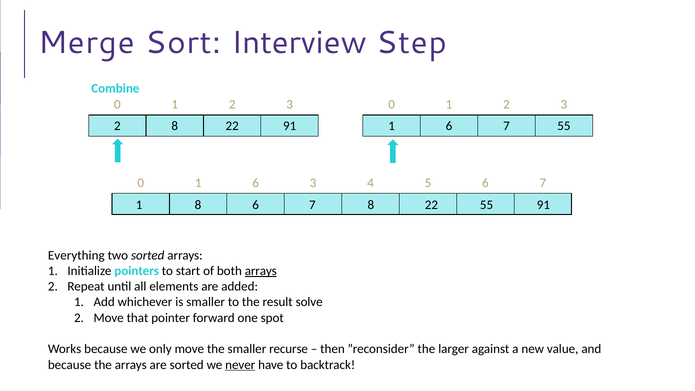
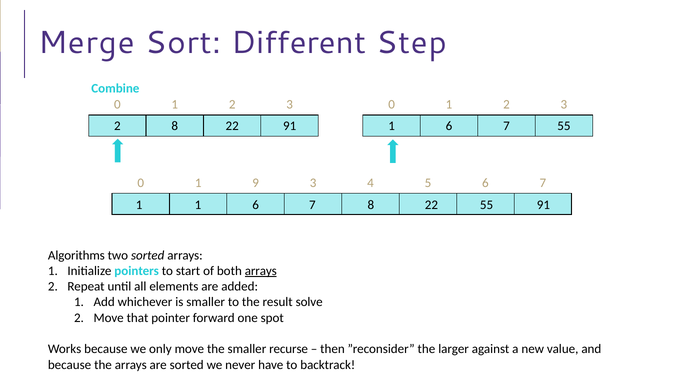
Interview: Interview -> Different (299, 43)
0 1 6: 6 -> 9 (256, 183)
1 8: 8 -> 1 (198, 205)
Everything: Everything -> Algorithms (76, 255)
never underline: present -> none (240, 365)
